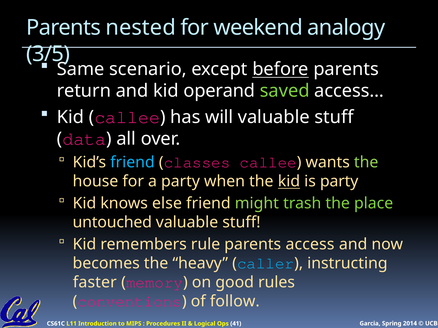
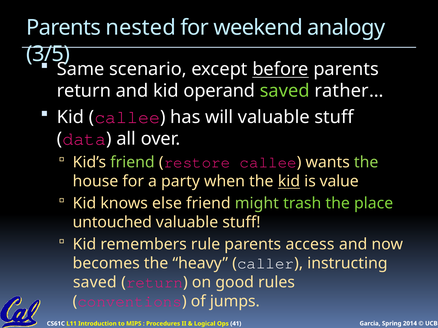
access…: access… -> rather… (349, 91)
friend colour: light blue -> light green (132, 163)
classes: classes -> restore (197, 163)
is party: party -> value (339, 182)
caller colour: light blue -> white (266, 264)
faster: faster -> saved (95, 283)
memory: memory -> return (155, 283)
follow: follow -> jumps (235, 302)
